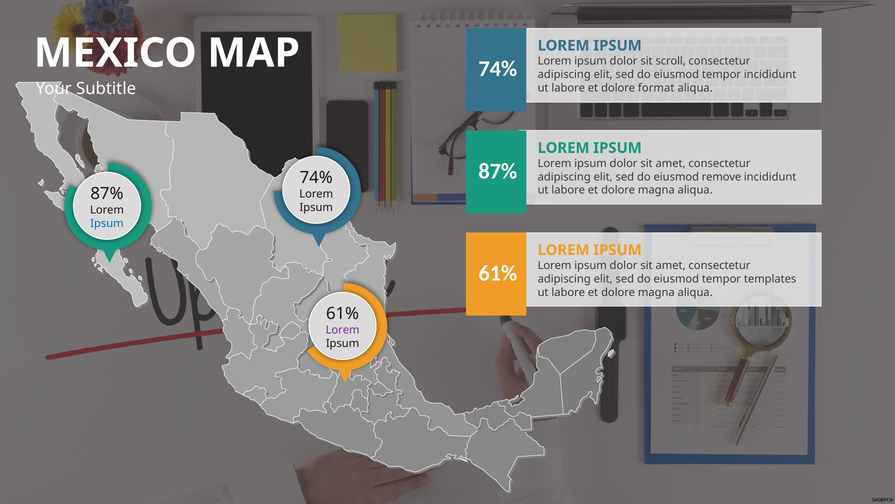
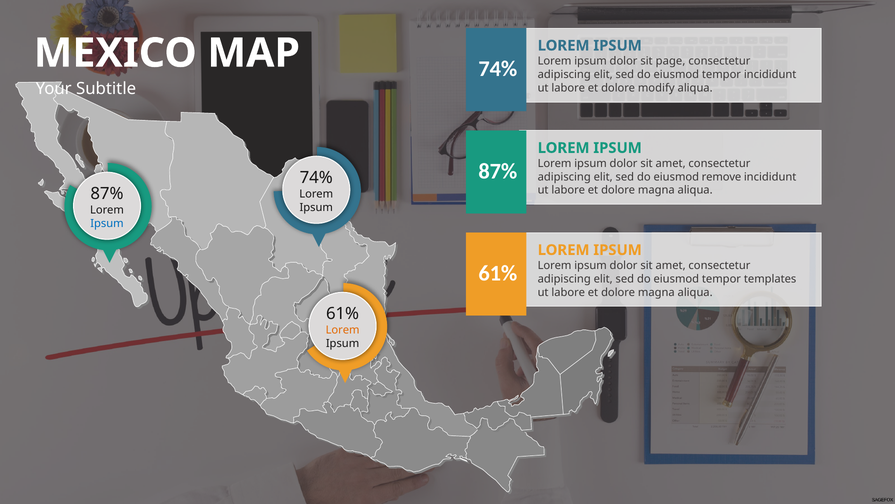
scroll: scroll -> page (671, 61)
format: format -> modify (656, 88)
Lorem colour: purple -> orange (343, 330)
